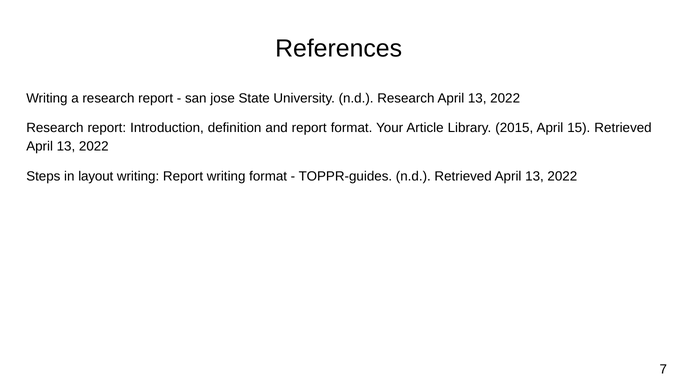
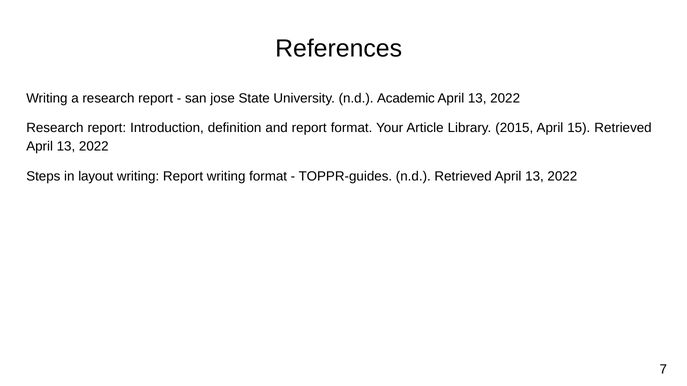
n.d Research: Research -> Academic (406, 98)
